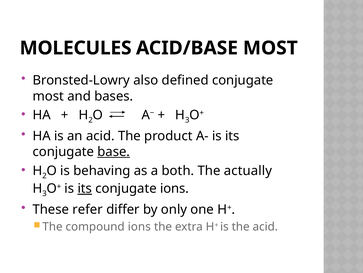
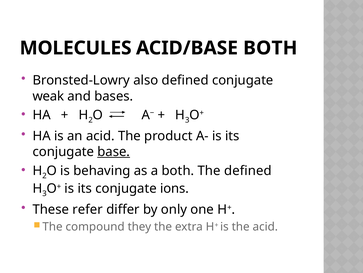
ACID/BASE MOST: MOST -> BOTH (270, 48)
most: most -> weak (48, 96)
The actually: actually -> defined (248, 170)
its underline: present -> none (85, 188)
compound ions: ions -> they (139, 226)
